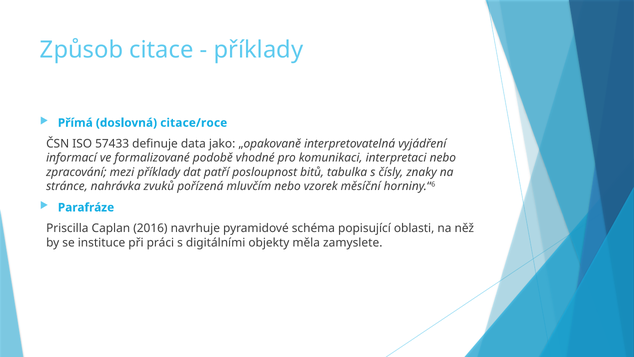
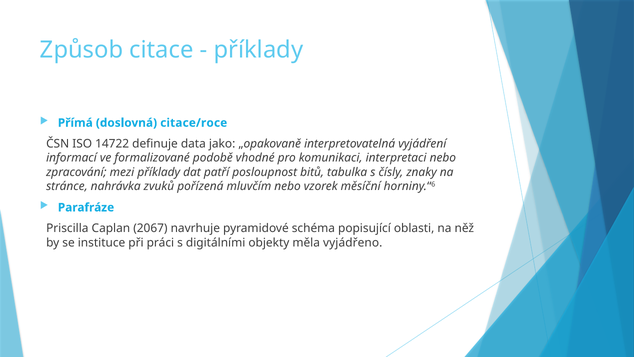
57433: 57433 -> 14722 (112, 144)
2016: 2016 -> 2067 (150, 228)
zamyslete: zamyslete -> vyjádřeno (353, 242)
